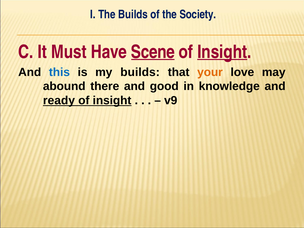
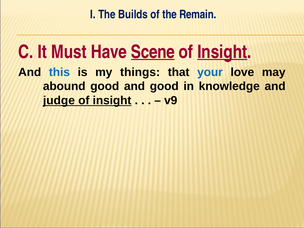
Society: Society -> Remain (198, 14)
my builds: builds -> things (140, 72)
your colour: orange -> blue (210, 72)
abound there: there -> good (105, 86)
ready: ready -> judge (59, 100)
